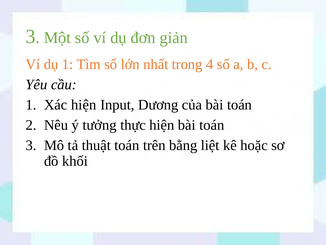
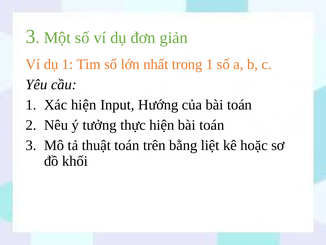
trong 4: 4 -> 1 (210, 64)
Dương: Dương -> Hướng (158, 105)
